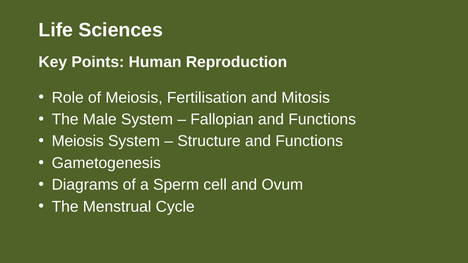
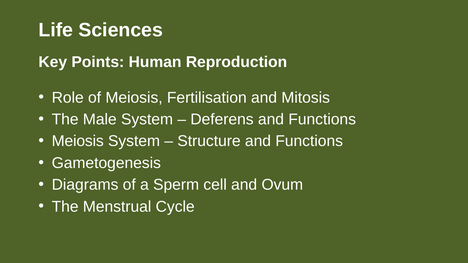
Fallopian: Fallopian -> Deferens (222, 119)
